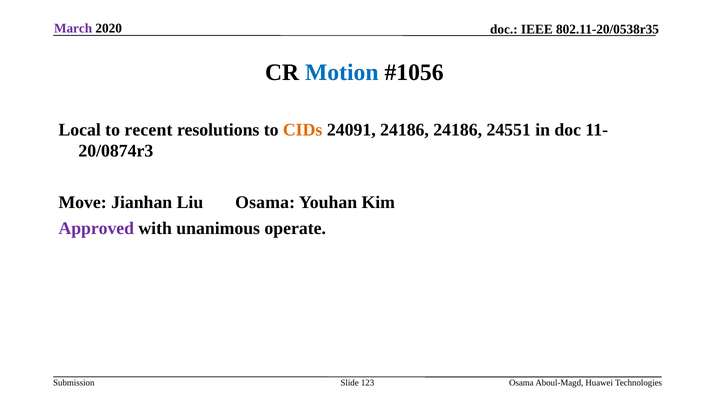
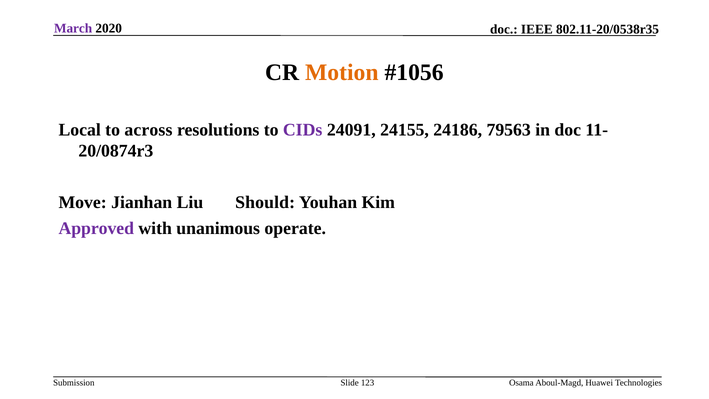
Motion colour: blue -> orange (342, 72)
recent: recent -> across (148, 130)
CIDs colour: orange -> purple (303, 130)
24091 24186: 24186 -> 24155 (405, 130)
24551: 24551 -> 79563 (509, 130)
Liu Osama: Osama -> Should (265, 202)
